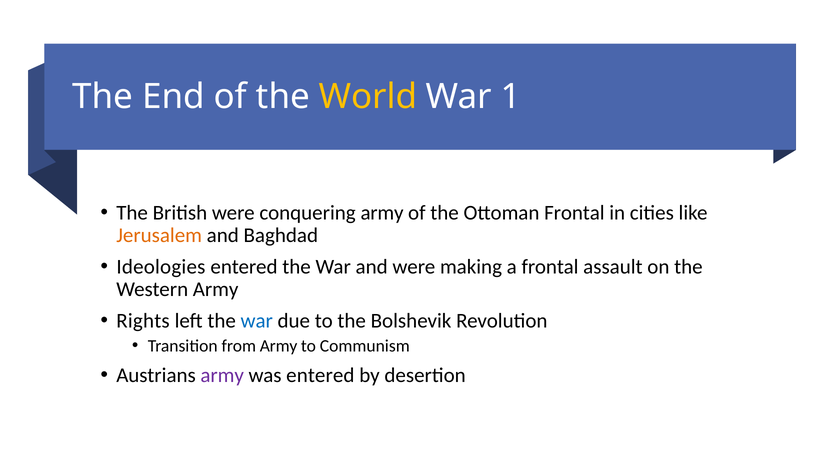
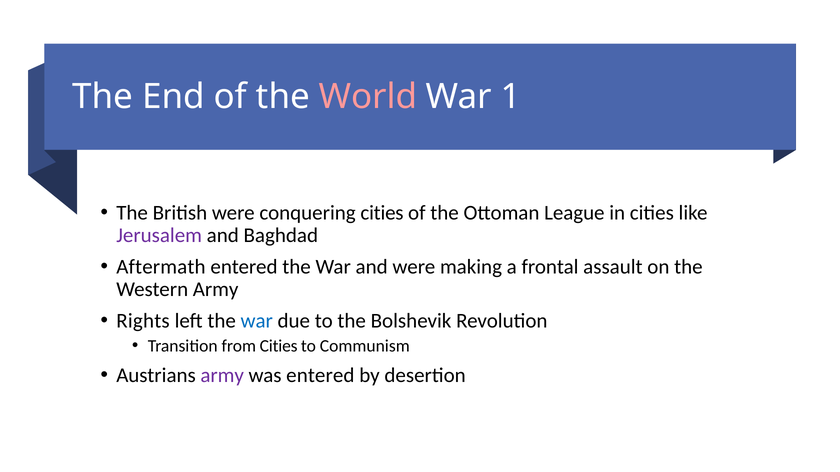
World colour: yellow -> pink (368, 97)
conquering army: army -> cities (382, 213)
Ottoman Frontal: Frontal -> League (574, 213)
Jerusalem colour: orange -> purple (159, 236)
Ideologies: Ideologies -> Aftermath (161, 267)
from Army: Army -> Cities (279, 346)
